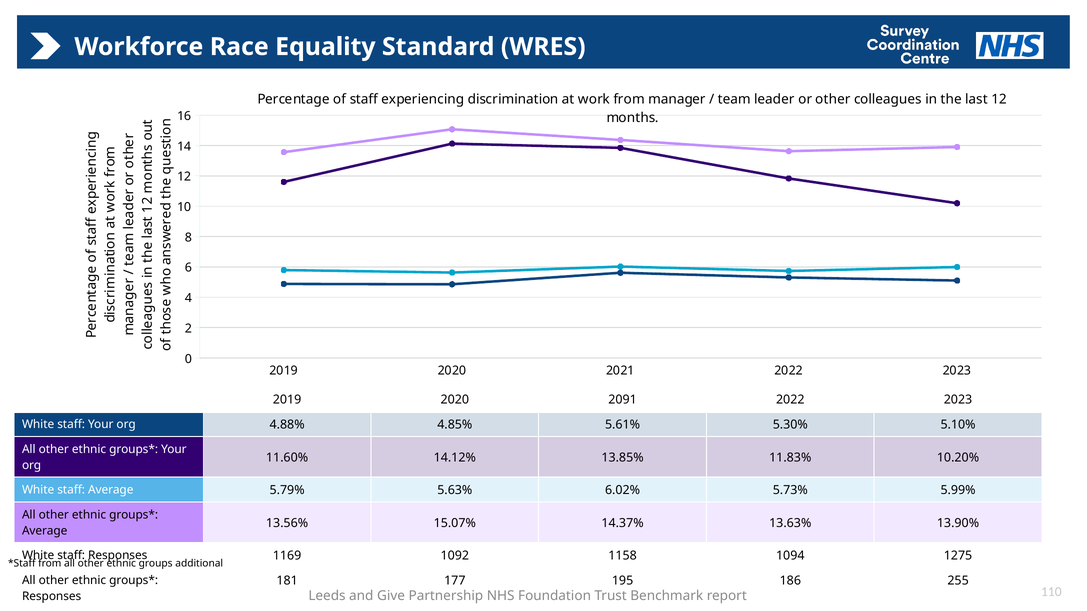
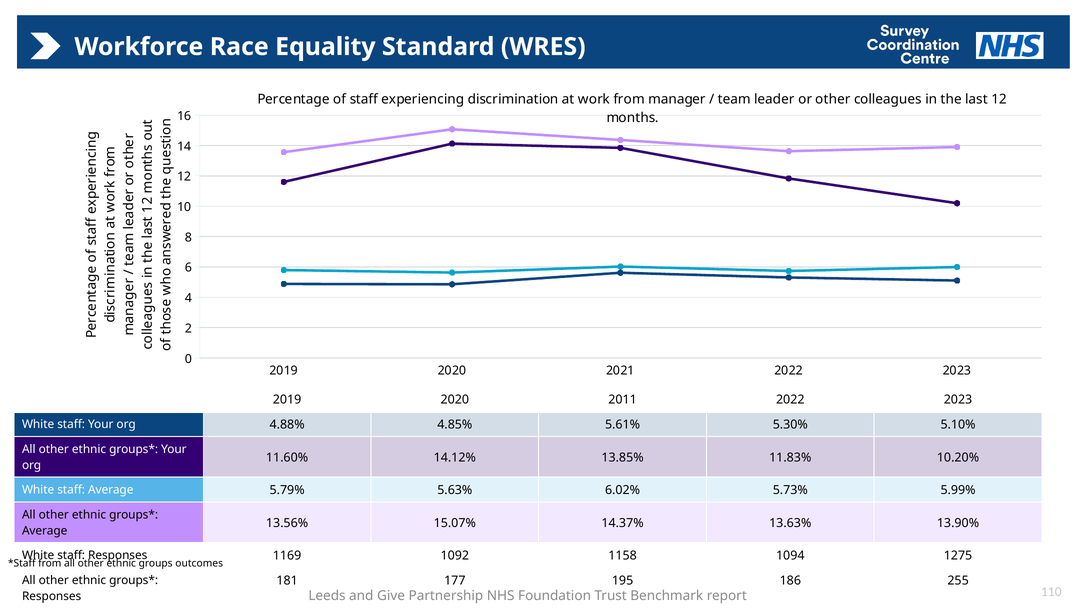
2091: 2091 -> 2011 (623, 400)
additional: additional -> outcomes (199, 564)
